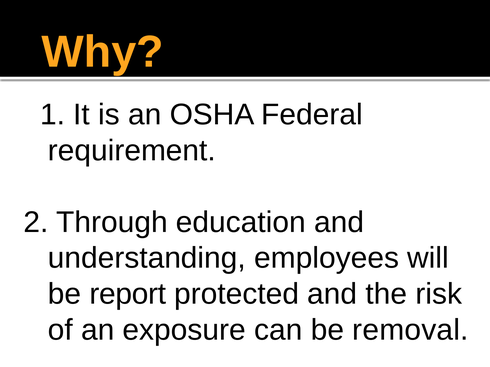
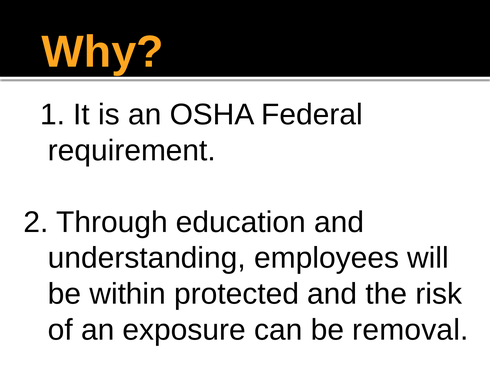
report: report -> within (128, 294)
